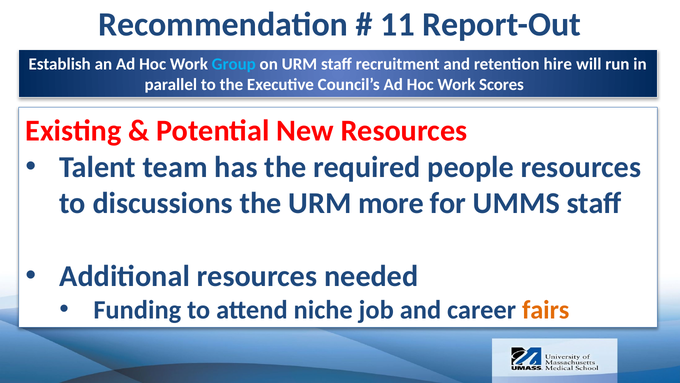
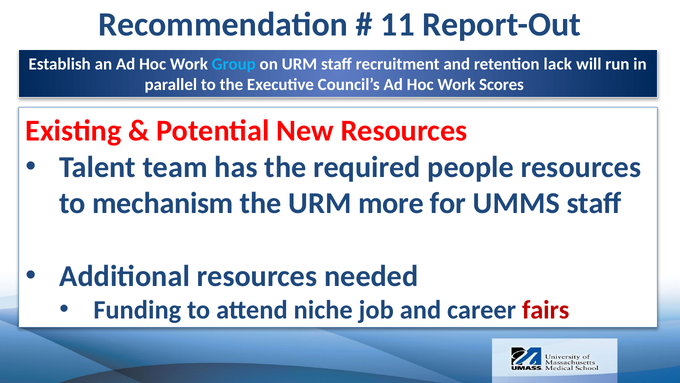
hire: hire -> lack (558, 64)
discussions: discussions -> mechanism (163, 203)
fairs colour: orange -> red (546, 310)
